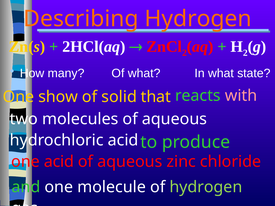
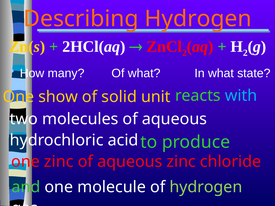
that: that -> unit (156, 97)
with colour: pink -> light blue (241, 96)
one acid: acid -> zinc (59, 162)
